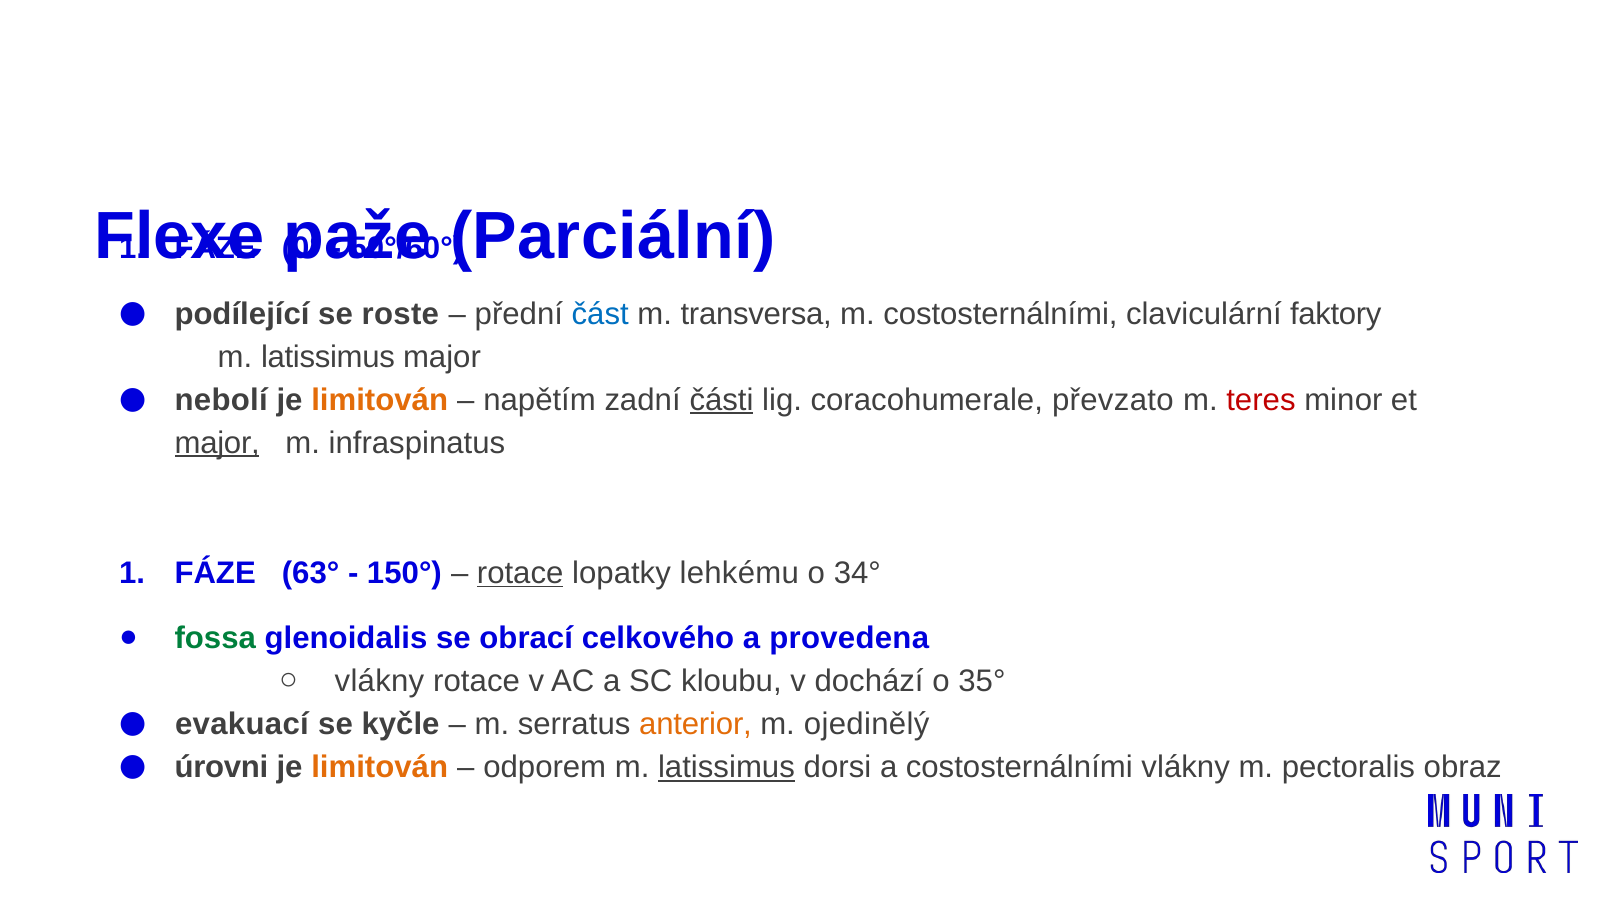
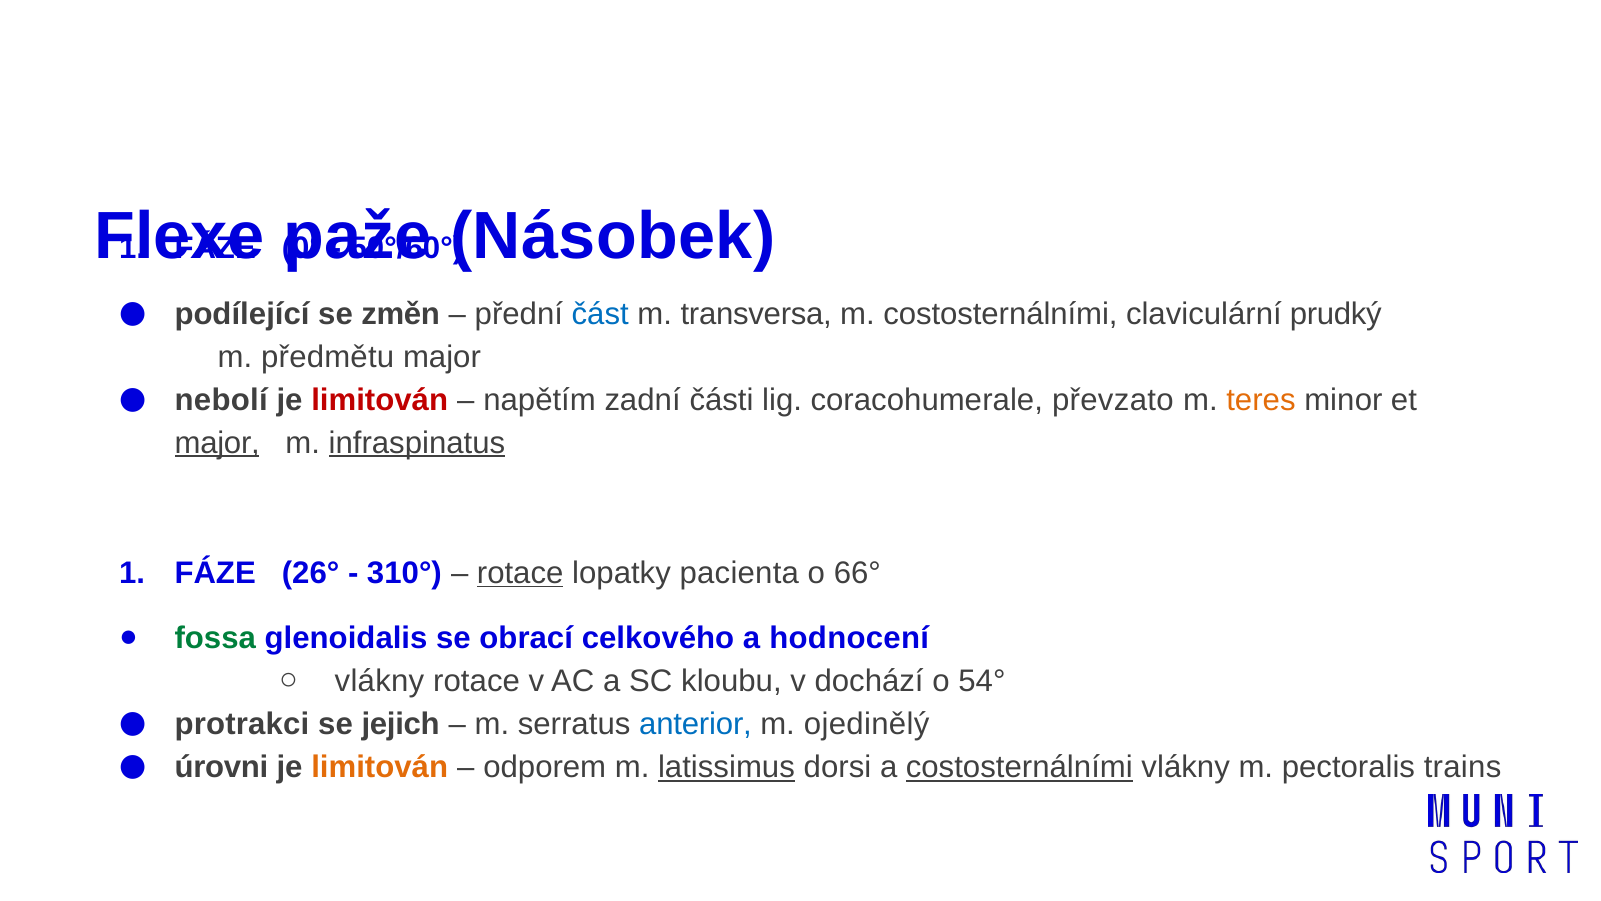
Parciální: Parciální -> Násobek (613, 237)
roste: roste -> změn (401, 314)
faktory: faktory -> prudký (1336, 314)
latissimus: latissimus -> předmětu (328, 357)
limitován colour: orange -> red (380, 400)
části underline: present -> none (721, 400)
teres colour: red -> orange (1261, 400)
infraspinatus underline: none -> present (417, 443)
63°: 63° -> 26° (311, 573)
150°: 150° -> 310° (404, 573)
lehkému: lehkému -> pacienta (739, 573)
34°: 34° -> 66° (857, 573)
provedena: provedena -> hodnocení (849, 638)
35°: 35° -> 54° (982, 681)
evakuací: evakuací -> protrakci (242, 724)
kyčle: kyčle -> jejich (401, 724)
anterior colour: orange -> blue (695, 724)
costosternálními underline: none -> present (1019, 767)
obraz: obraz -> trains (1463, 767)
